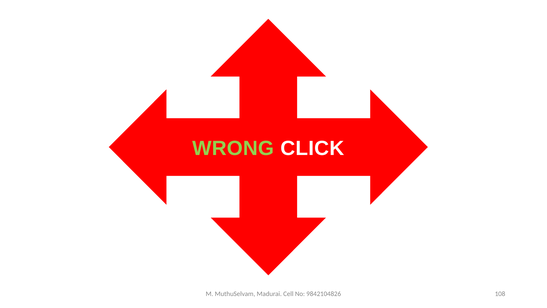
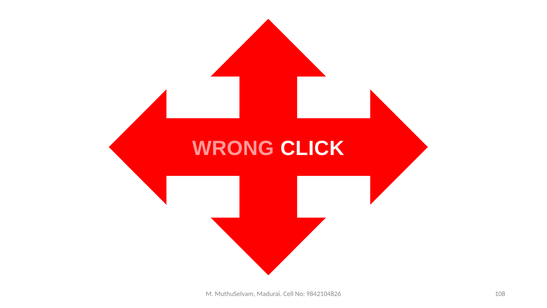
WRONG colour: light green -> pink (233, 148)
